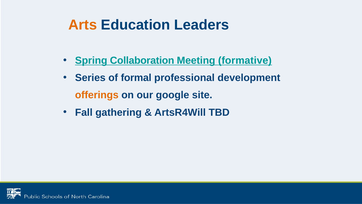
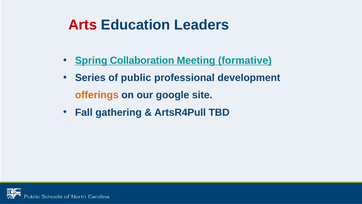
Arts colour: orange -> red (83, 25)
formal: formal -> public (136, 78)
ArtsR4Will: ArtsR4Will -> ArtsR4Pull (180, 112)
